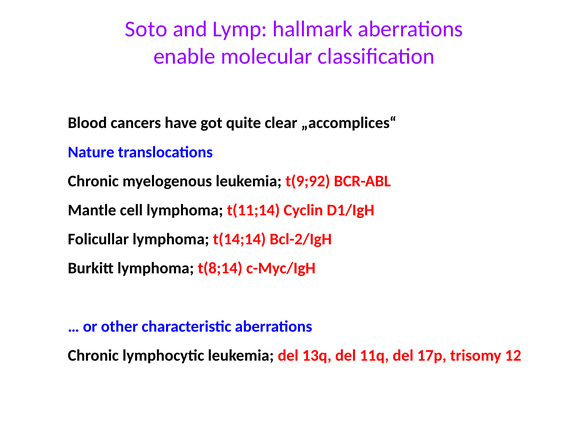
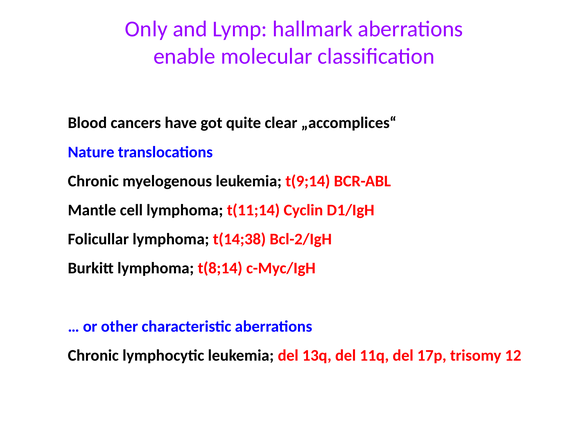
Soto: Soto -> Only (146, 29)
t(9;92: t(9;92 -> t(9;14 (308, 181)
t(14;14: t(14;14 -> t(14;38 (239, 239)
